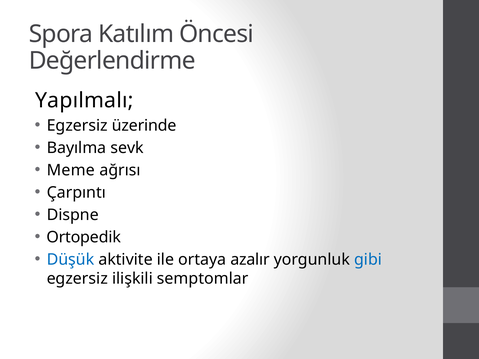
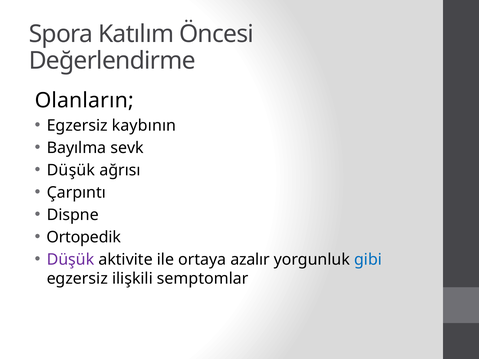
Yapılmalı: Yapılmalı -> Olanların (84, 101)
üzerinde: üzerinde -> kaybının (144, 126)
Meme: Meme -> Düşük (71, 170)
Düşük colour: blue -> purple (70, 260)
